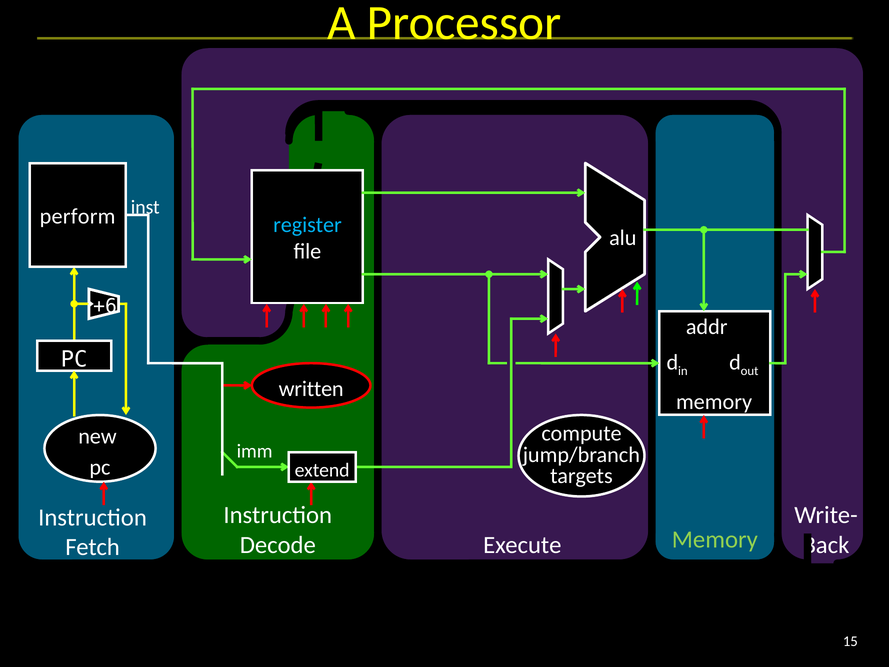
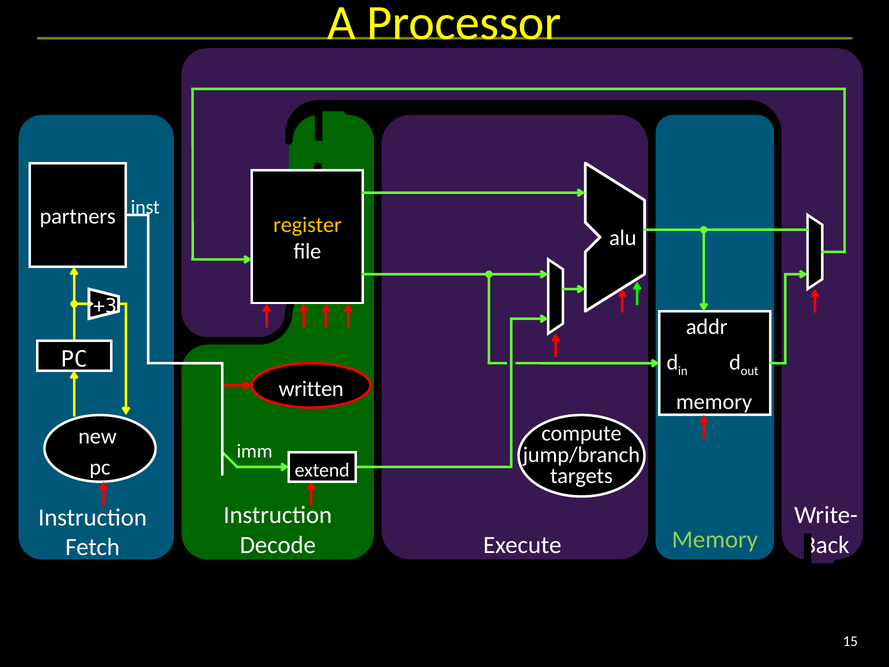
perform: perform -> partners (78, 216)
register colour: light blue -> yellow (307, 225)
+6: +6 -> +3 (105, 306)
